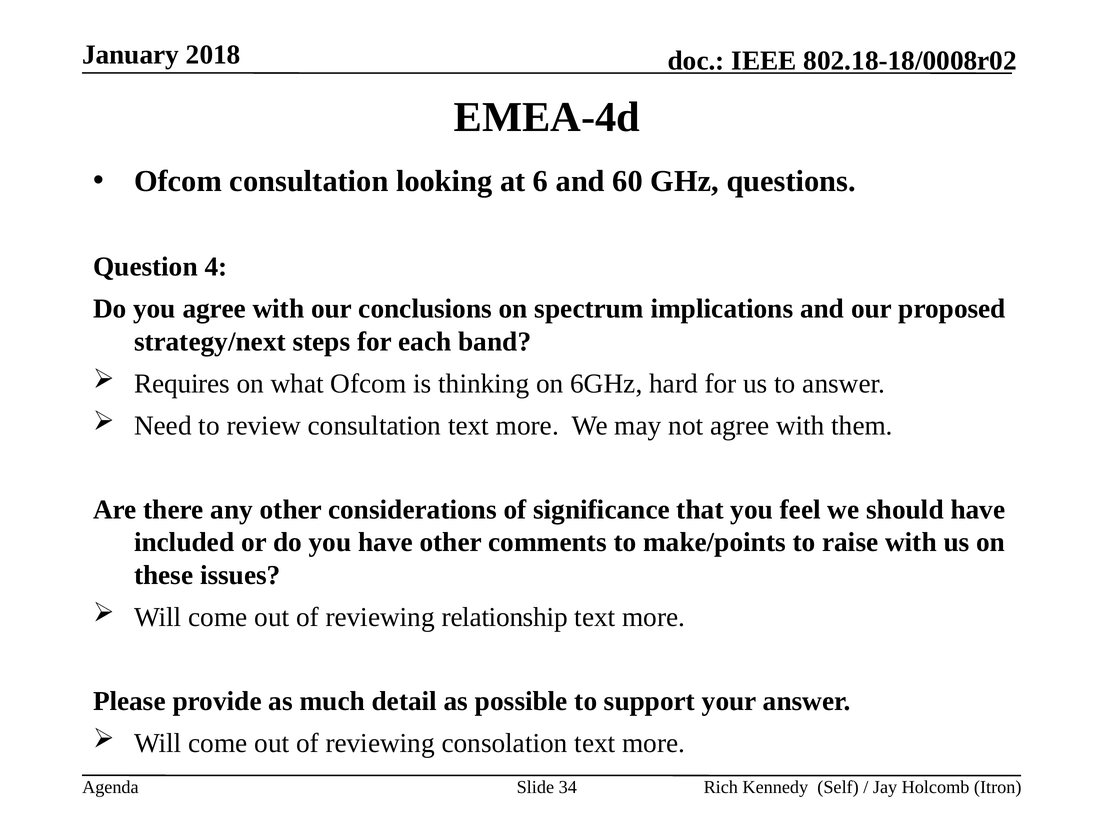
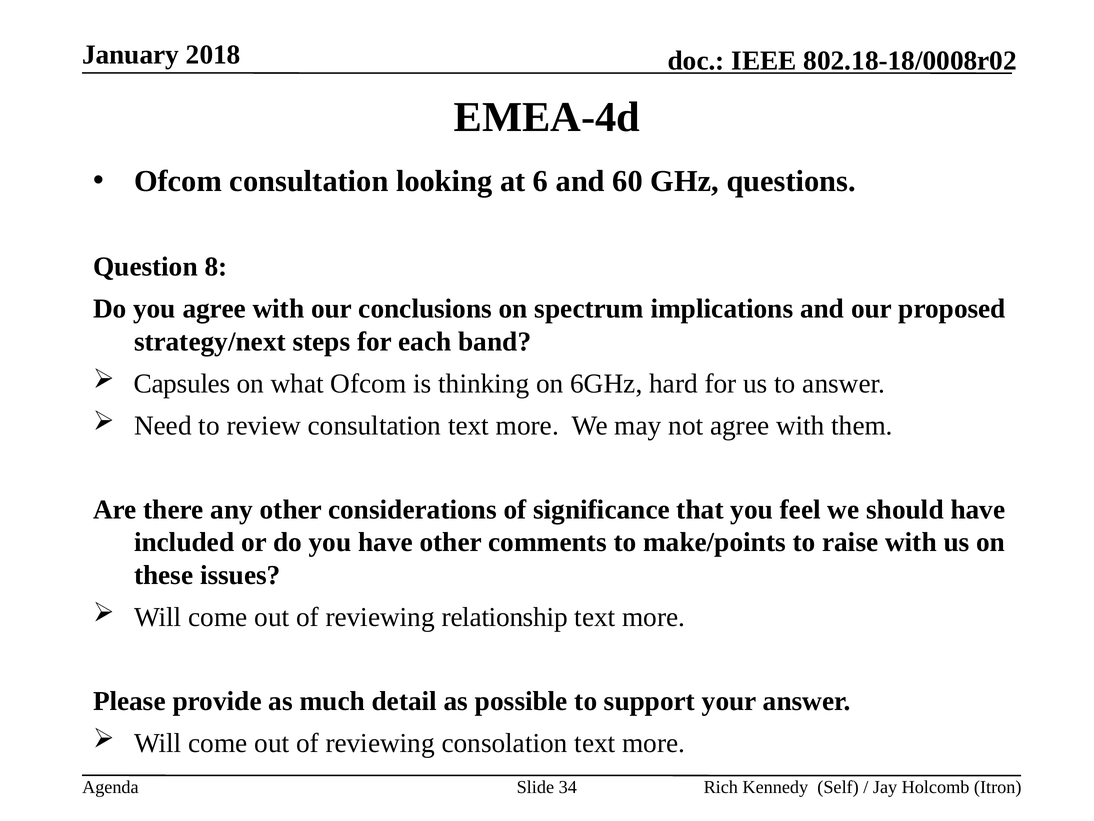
4: 4 -> 8 (216, 267)
Requires: Requires -> Capsules (182, 383)
